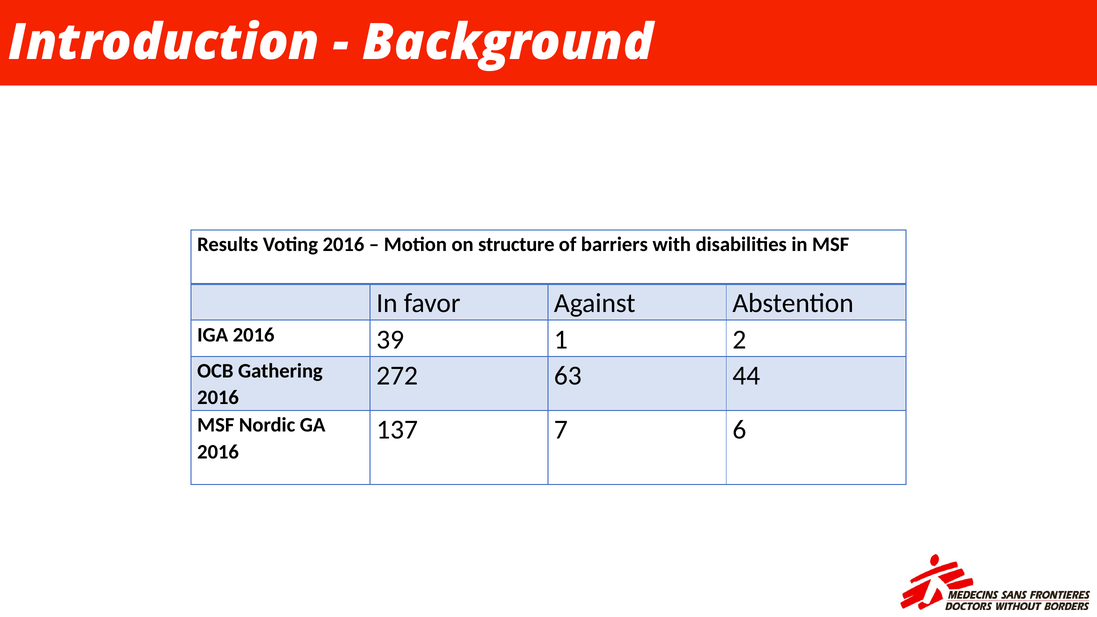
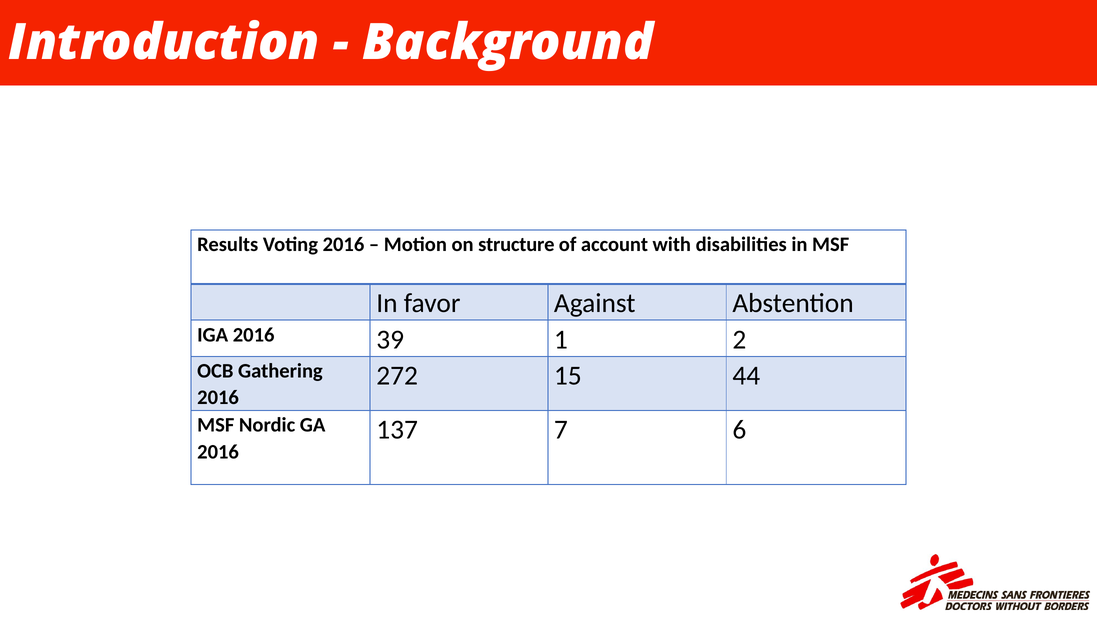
barriers: barriers -> account (615, 245)
63: 63 -> 15 (568, 376)
